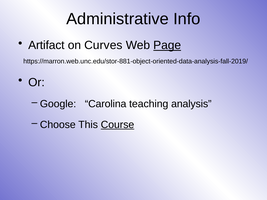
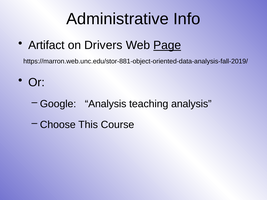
Curves: Curves -> Drivers (103, 45)
Google Carolina: Carolina -> Analysis (106, 104)
Course underline: present -> none (117, 125)
